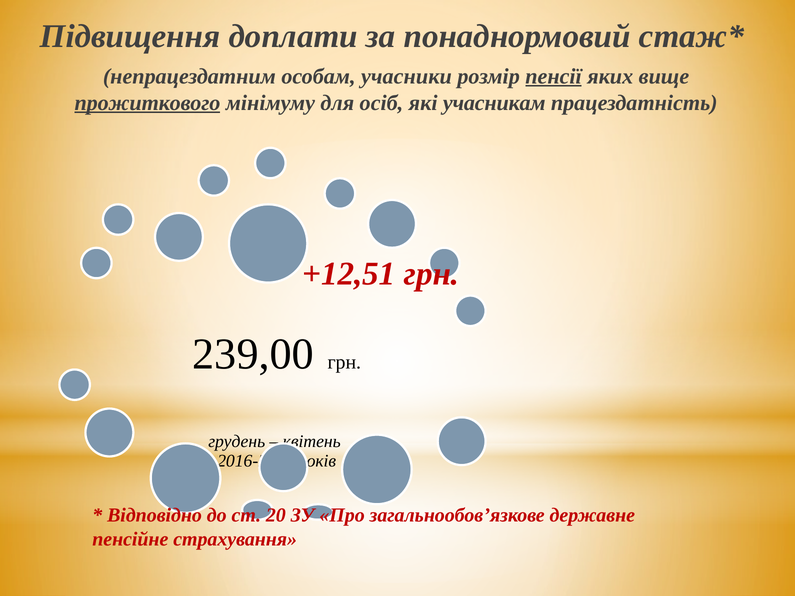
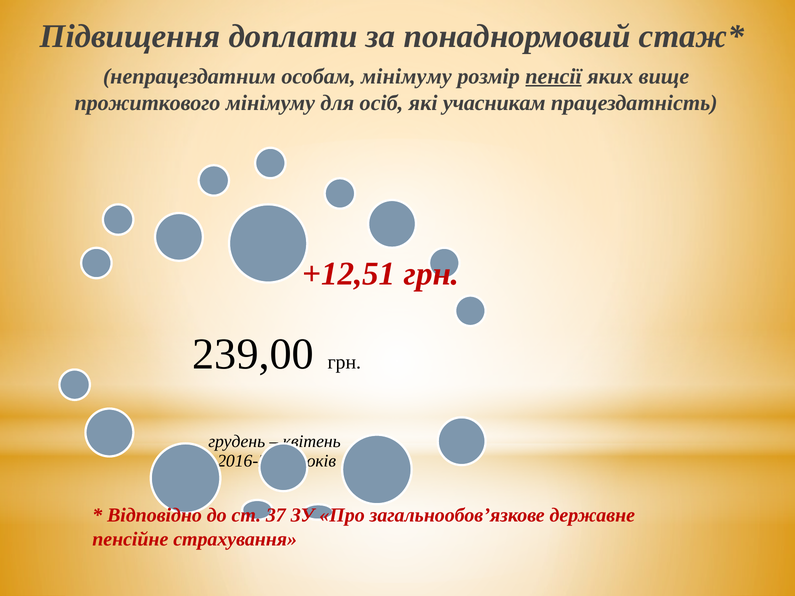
особам учасники: учасники -> мінімуму (406, 76)
прожиткового underline: present -> none (147, 103)
20: 20 -> 37 (276, 516)
